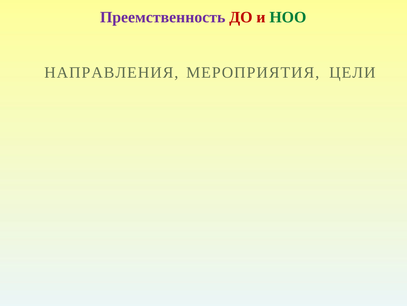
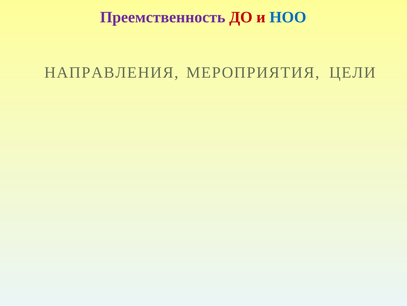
НОО colour: green -> blue (288, 17)
